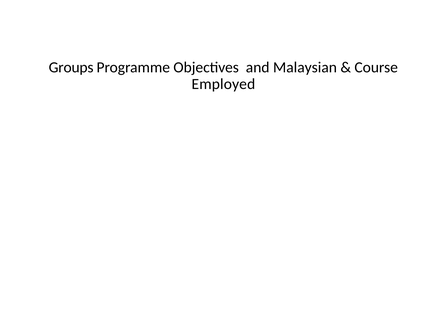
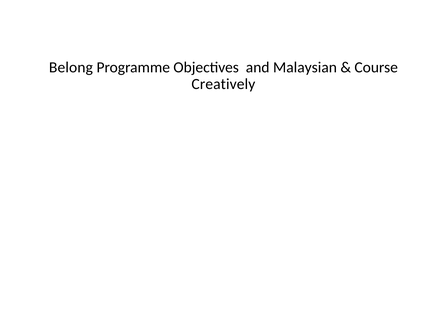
Groups: Groups -> Belong (71, 67)
Employed: Employed -> Creatively (223, 84)
